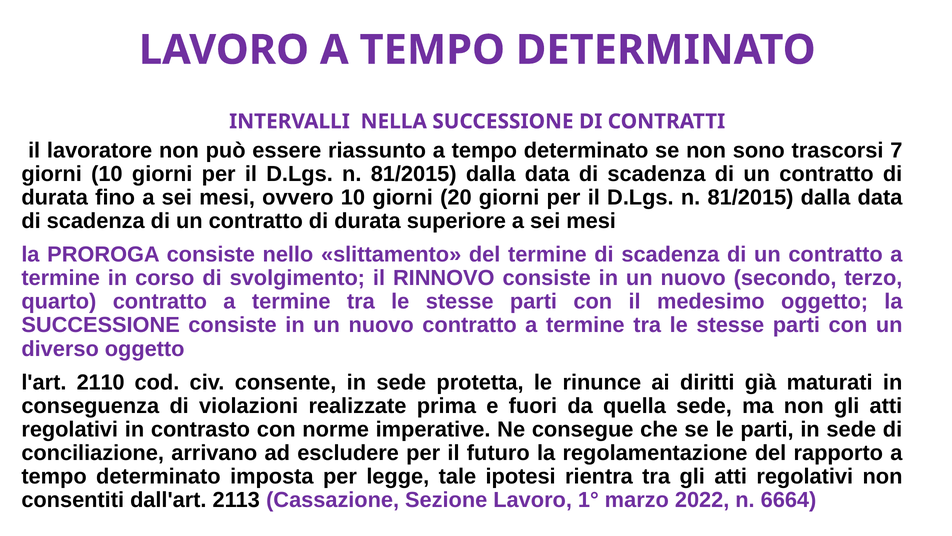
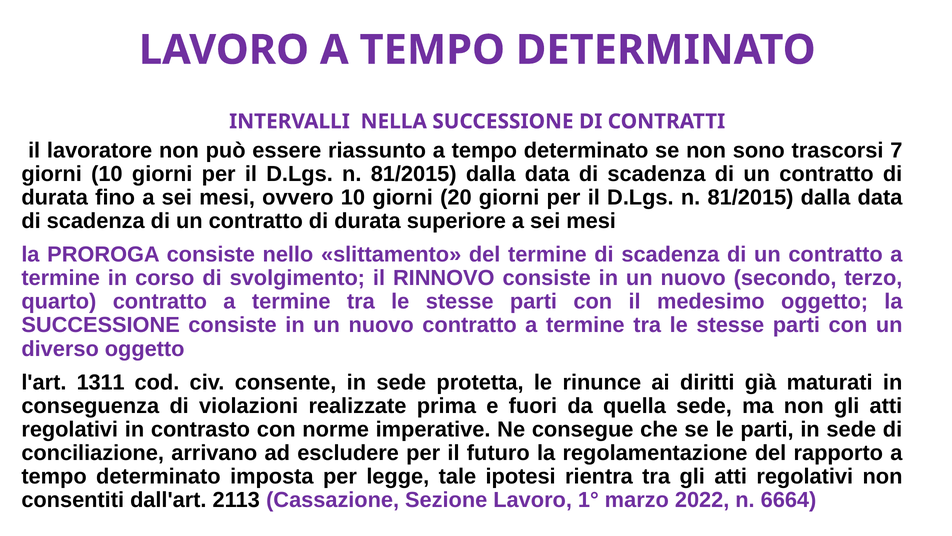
2110: 2110 -> 1311 (101, 382)
